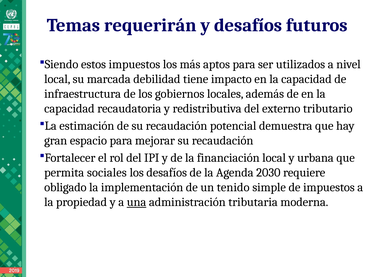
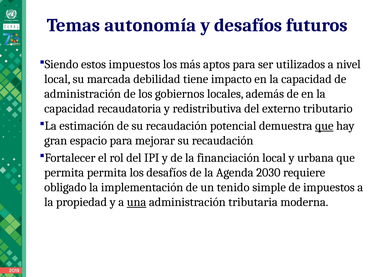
requerirán: requerirán -> autonomía (150, 25)
infraestructura: infraestructura -> administración (83, 94)
que underline: none -> present (324, 126)
permita sociales: sociales -> permita (107, 173)
